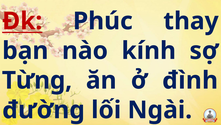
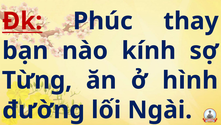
đình: đình -> hình (190, 80)
